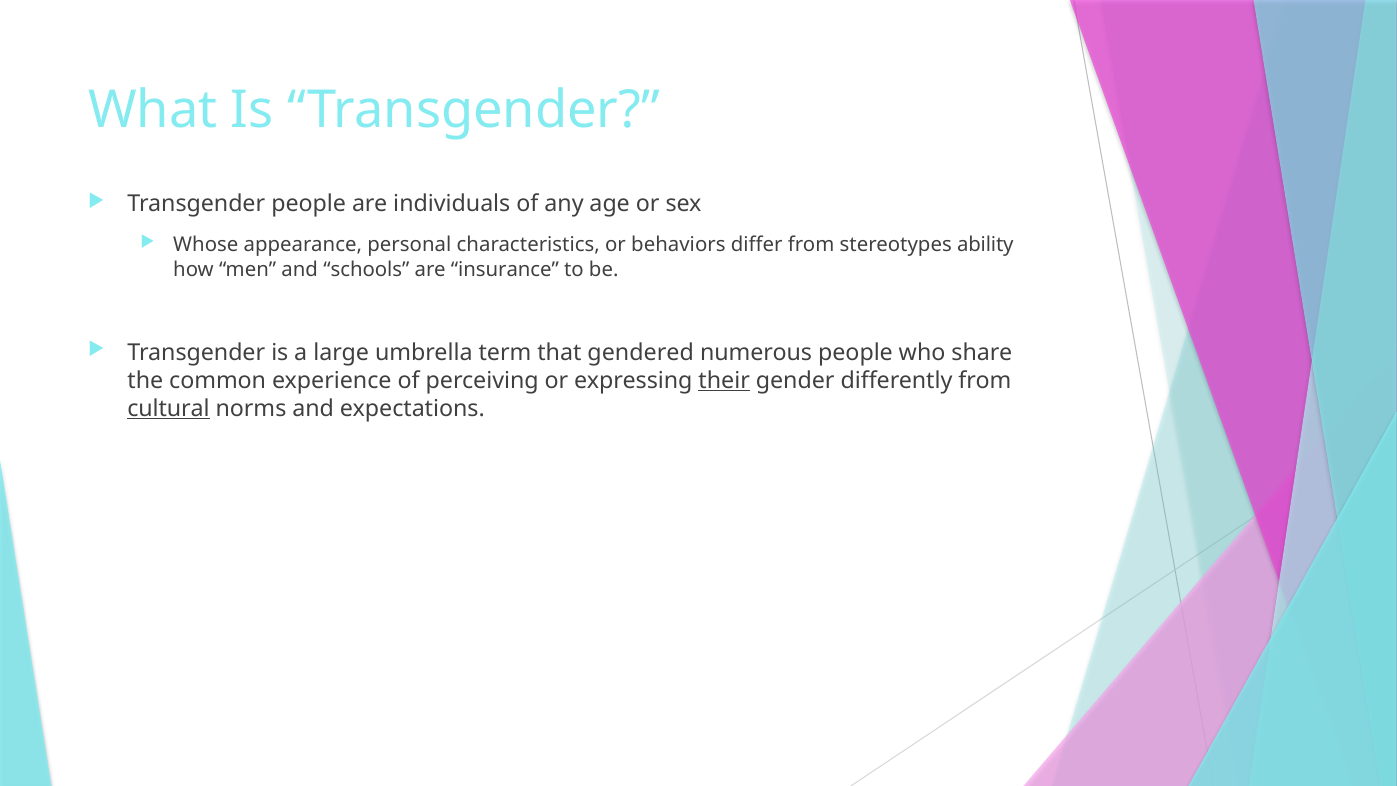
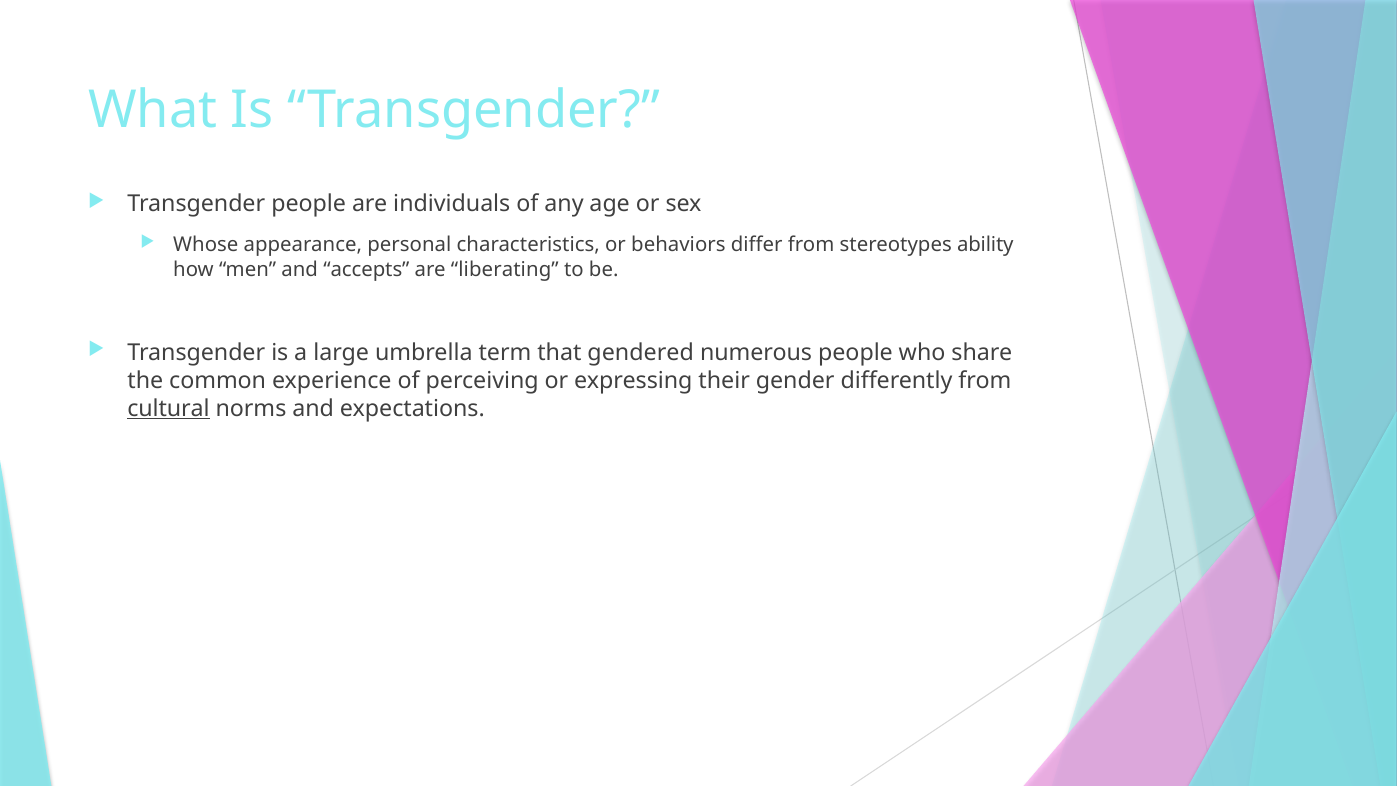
schools: schools -> accepts (366, 269)
insurance: insurance -> liberating (505, 269)
their underline: present -> none (724, 380)
